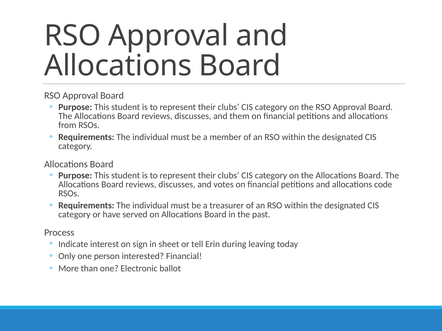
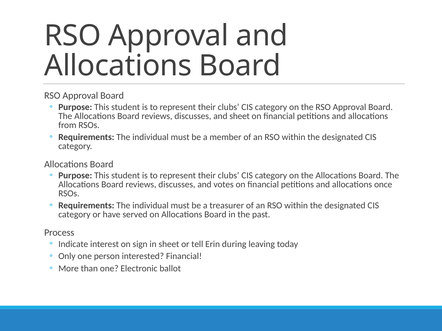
and them: them -> sheet (240, 116)
code: code -> once (383, 185)
